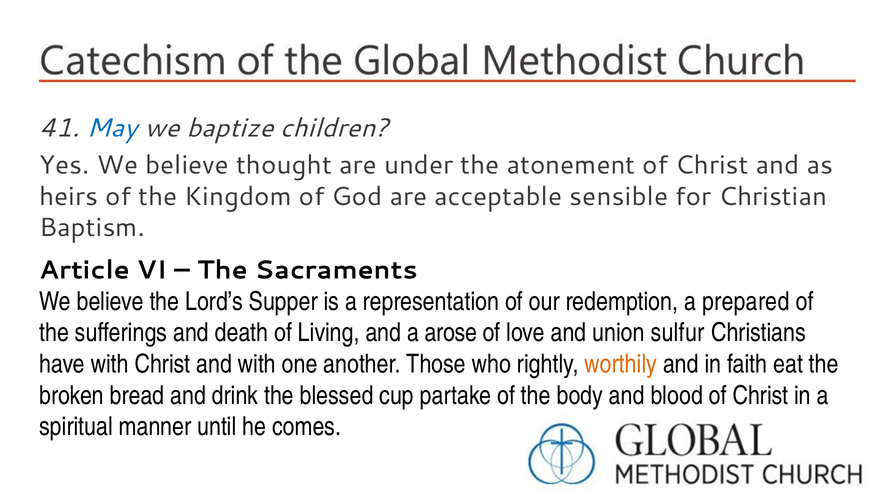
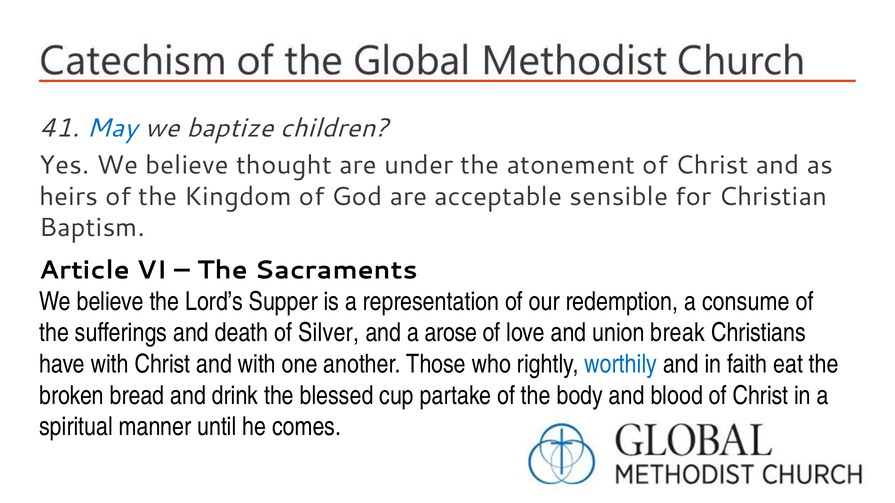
prepared: prepared -> consume (746, 302)
Living: Living -> Silver (329, 333)
sulfur: sulfur -> break (678, 333)
worthily colour: orange -> blue (621, 365)
